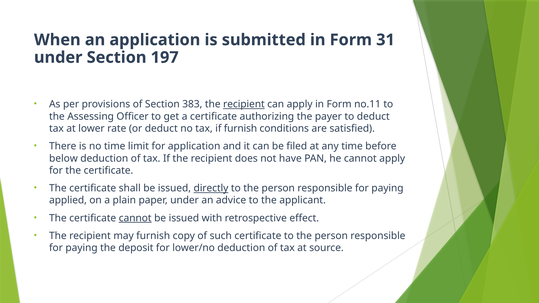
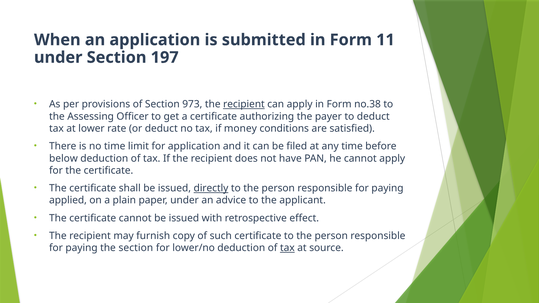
31: 31 -> 11 (386, 40)
383: 383 -> 973 (192, 104)
no.11: no.11 -> no.38 (368, 104)
if furnish: furnish -> money (240, 129)
cannot underline: present -> none (135, 218)
the deposit: deposit -> section (136, 248)
tax underline: none -> present (287, 248)
